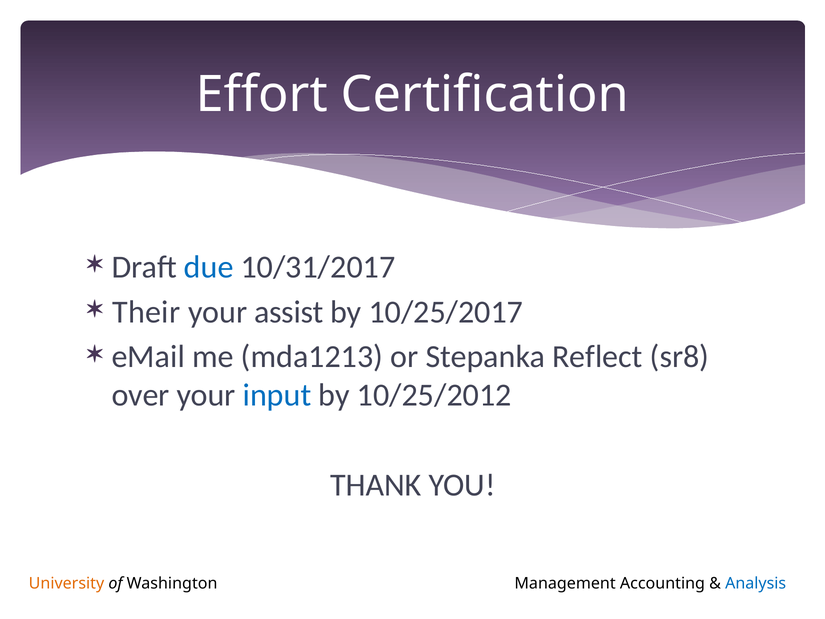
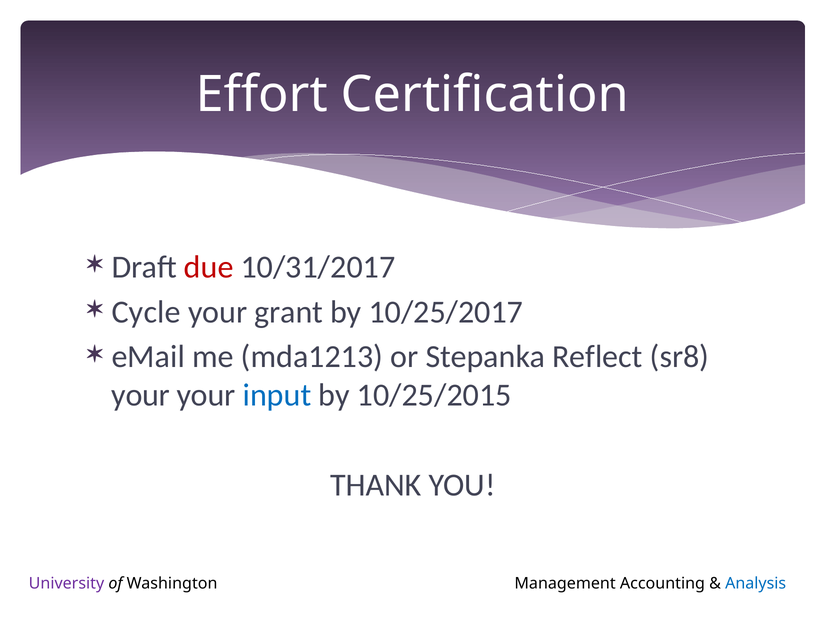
due colour: blue -> red (209, 267)
Their: Their -> Cycle (146, 312)
assist: assist -> grant (289, 312)
over: over -> your (141, 395)
10/25/2012: 10/25/2012 -> 10/25/2015 (434, 395)
University colour: orange -> purple (66, 583)
